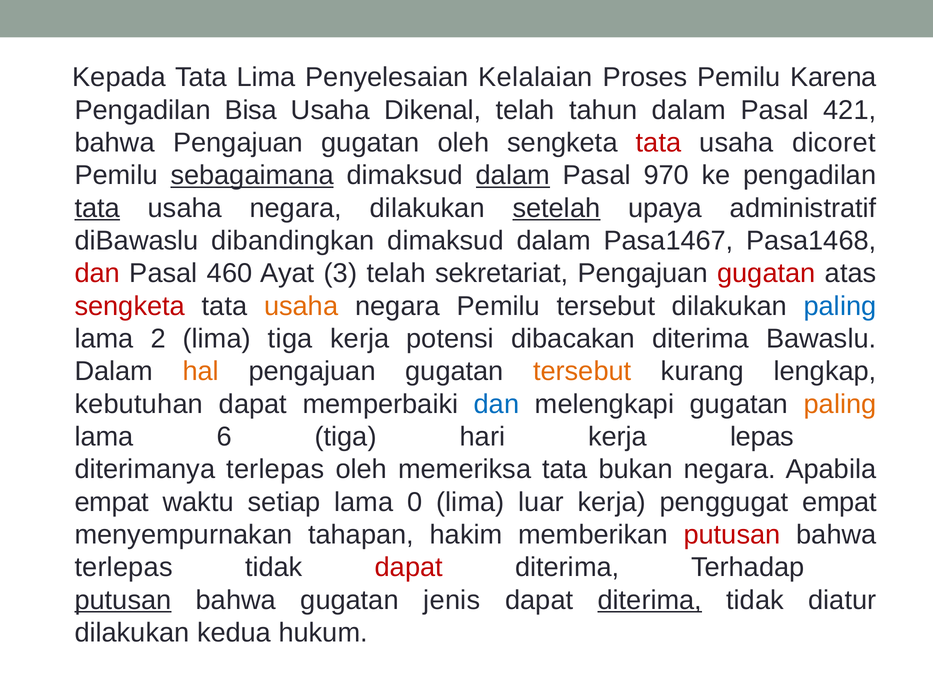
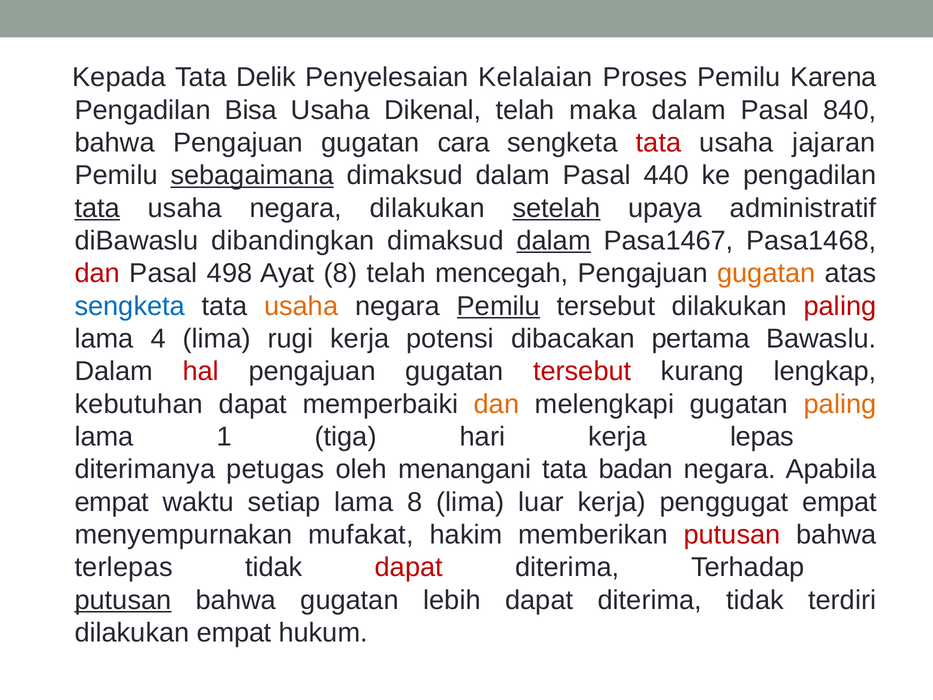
Tata Lima: Lima -> Delik (266, 77)
tahun: tahun -> maka (603, 110)
421: 421 -> 840 (850, 110)
gugatan oleh: oleh -> cara (464, 143)
dicoret: dicoret -> jajaran (834, 143)
dalam underline: present -> none (513, 175)
970: 970 -> 440 (666, 175)
dalam underline: none -> present (554, 241)
460: 460 -> 498 (230, 273)
Ayat 3: 3 -> 8 (340, 273)
sekretariat: sekretariat -> mencegah (502, 273)
gugatan colour: red -> orange (766, 273)
sengketa colour: red -> blue (130, 306)
Pemilu underline: none -> present (498, 306)
paling colour: blue -> red (840, 306)
2: 2 -> 4 (158, 339)
lima tiga: tiga -> rugi (290, 339)
dibacakan diterima: diterima -> pertama (701, 339)
hal colour: orange -> red (201, 371)
tersebut colour: orange -> red (582, 371)
dan colour: blue -> orange (497, 404)
6: 6 -> 1 (224, 437)
diterimanya terlepas: terlepas -> petugas (275, 469)
memeriksa: memeriksa -> menangani (465, 469)
bukan: bukan -> badan (636, 469)
lama 0: 0 -> 8 (415, 502)
tahapan: tahapan -> mufakat (361, 535)
jenis: jenis -> lebih (452, 600)
diterima underline: present -> none (650, 600)
diatur: diatur -> terdiri (842, 600)
dilakukan kedua: kedua -> empat (234, 632)
